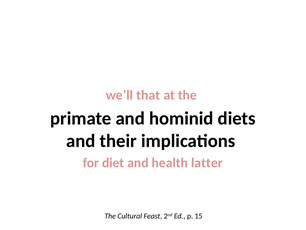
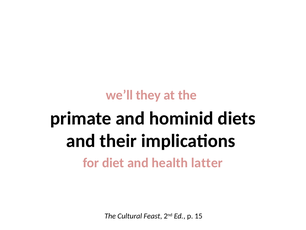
that: that -> they (148, 95)
